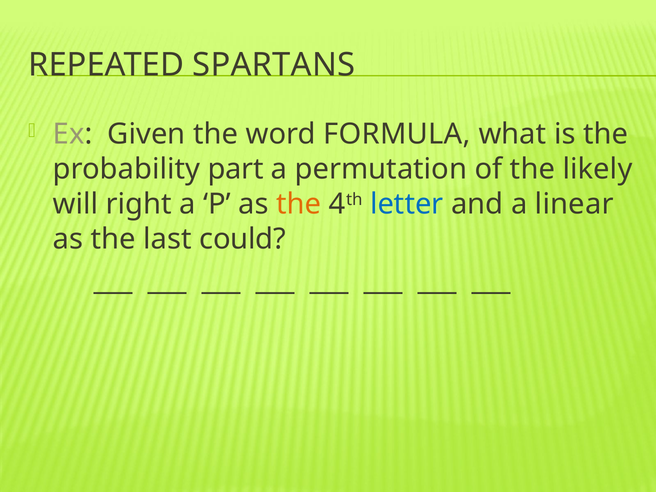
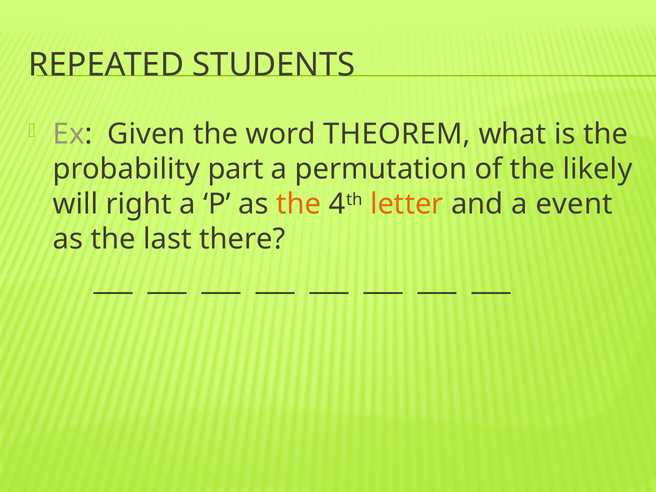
SPARTANS: SPARTANS -> STUDENTS (274, 65)
FORMULA: FORMULA -> THEOREM (397, 134)
letter colour: blue -> orange (407, 204)
linear: linear -> event (574, 204)
could: could -> there (242, 239)
